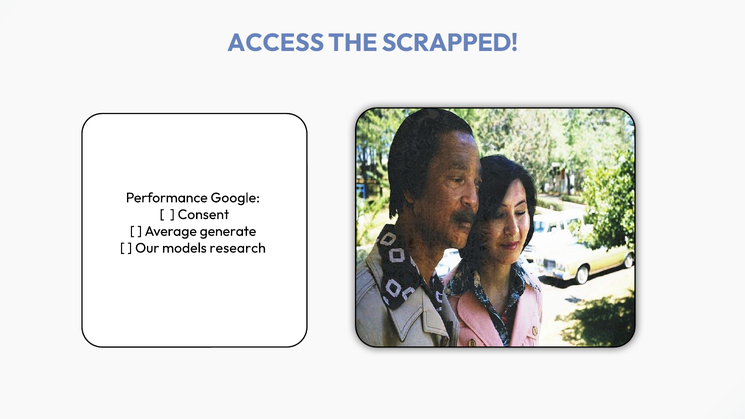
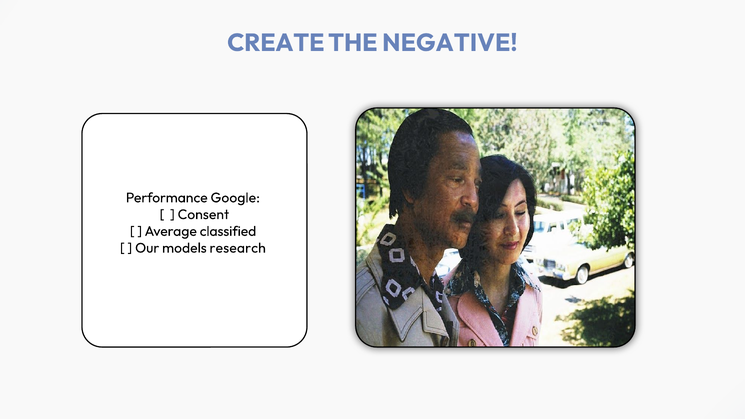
ACCESS: ACCESS -> CREATE (276, 43)
SCRAPPED: SCRAPPED -> NEGATIVE (450, 43)
generate: generate -> classified (228, 231)
